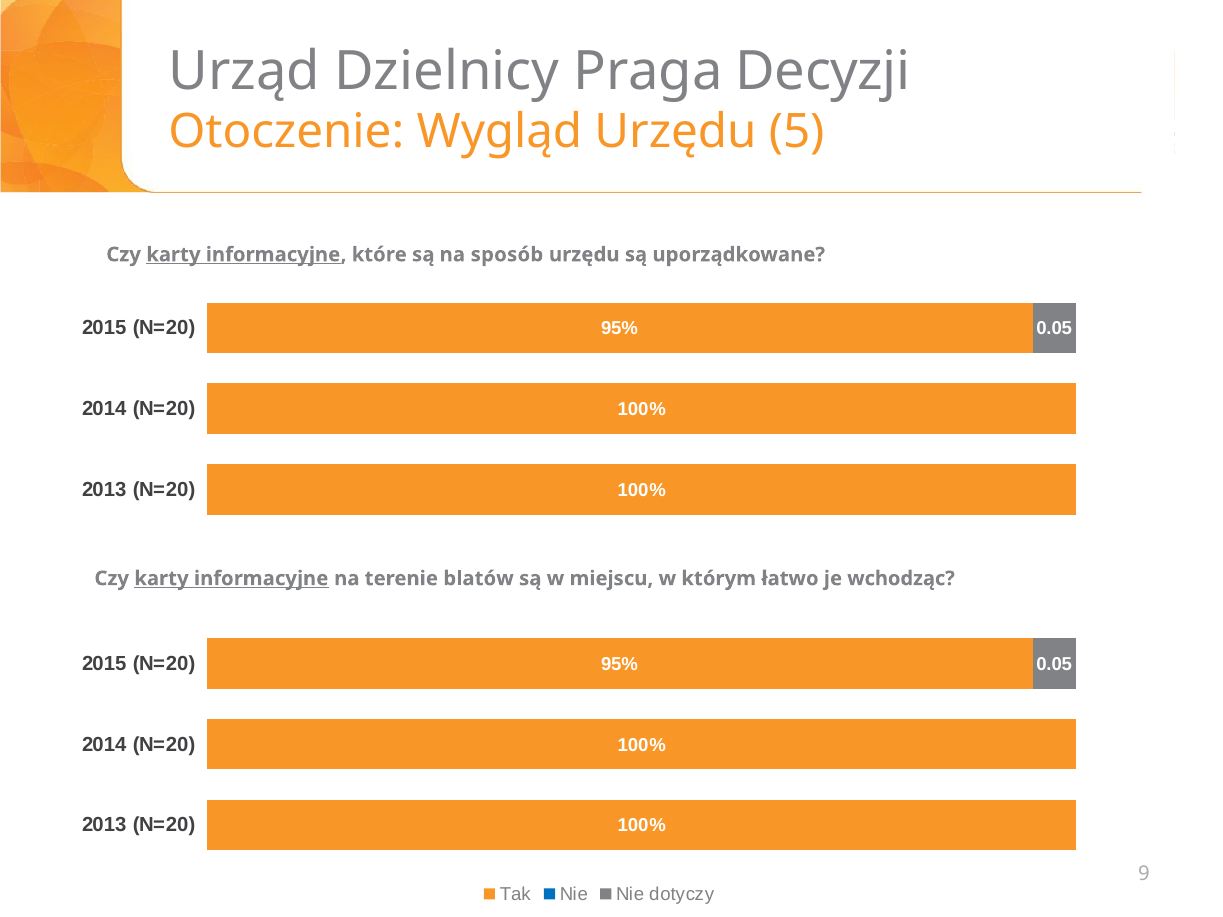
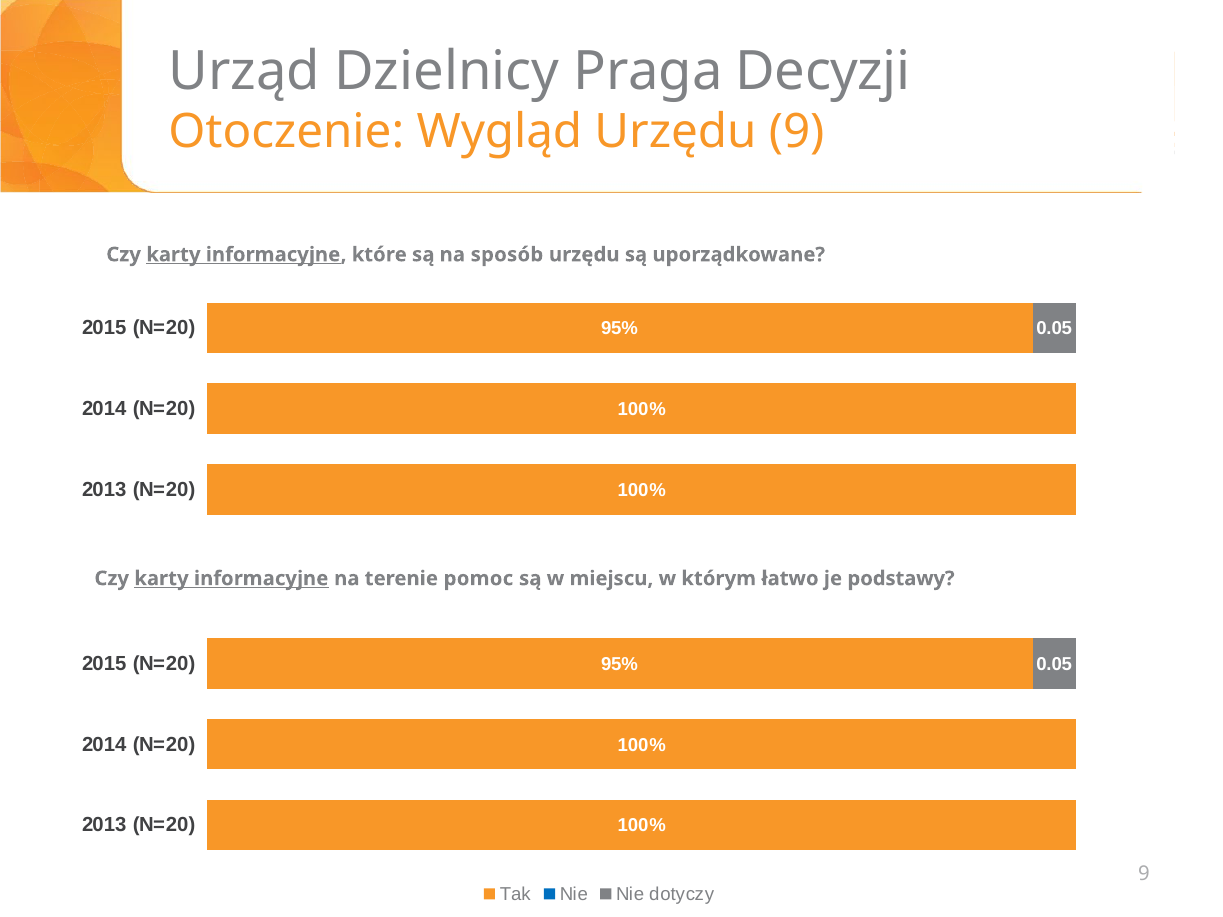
Urzędu 5: 5 -> 9 (797, 132)
blatów: blatów -> pomoc (478, 579)
wchodząc: wchodząc -> podstawy (901, 579)
